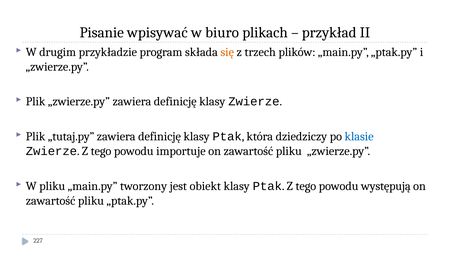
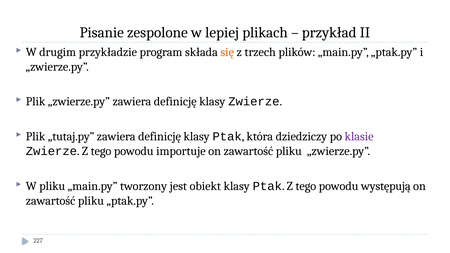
wpisywać: wpisywać -> zespolone (157, 33)
biuro: biuro -> lepiej (222, 33)
klasie colour: blue -> purple (359, 137)
